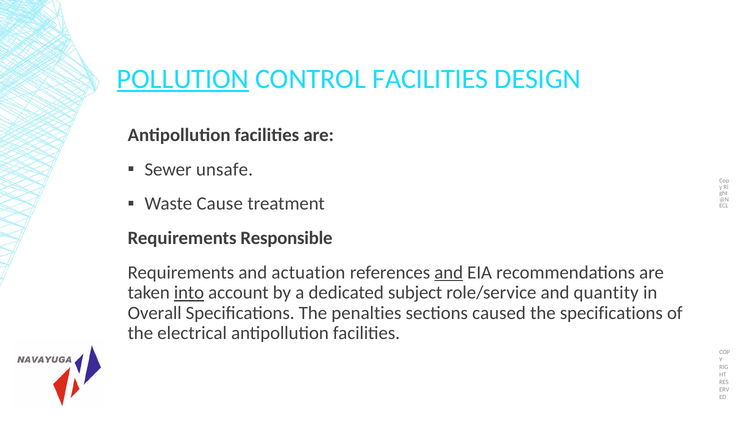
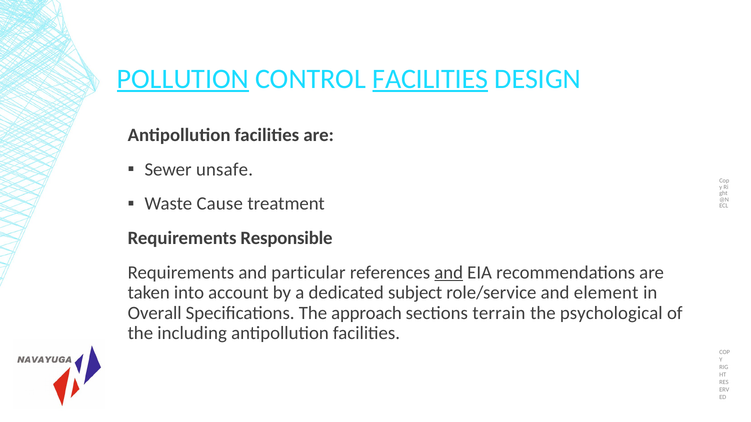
FACILITIES underline: none -> present (430, 79)
actuation: actuation -> particular (308, 273)
into underline: present -> none (189, 293)
quantity: quantity -> element (606, 293)
penalties: penalties -> approach (367, 313)
caused: caused -> terrain (499, 313)
the specifications: specifications -> psychological (611, 313)
electrical: electrical -> including (192, 333)
